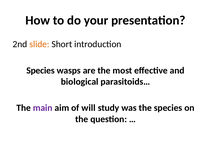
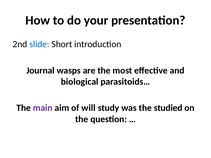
slide colour: orange -> blue (39, 44)
Species: Species -> Journal (41, 71)
the species: species -> studied (168, 108)
